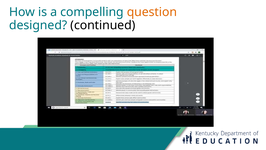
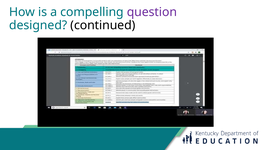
question colour: orange -> purple (152, 12)
